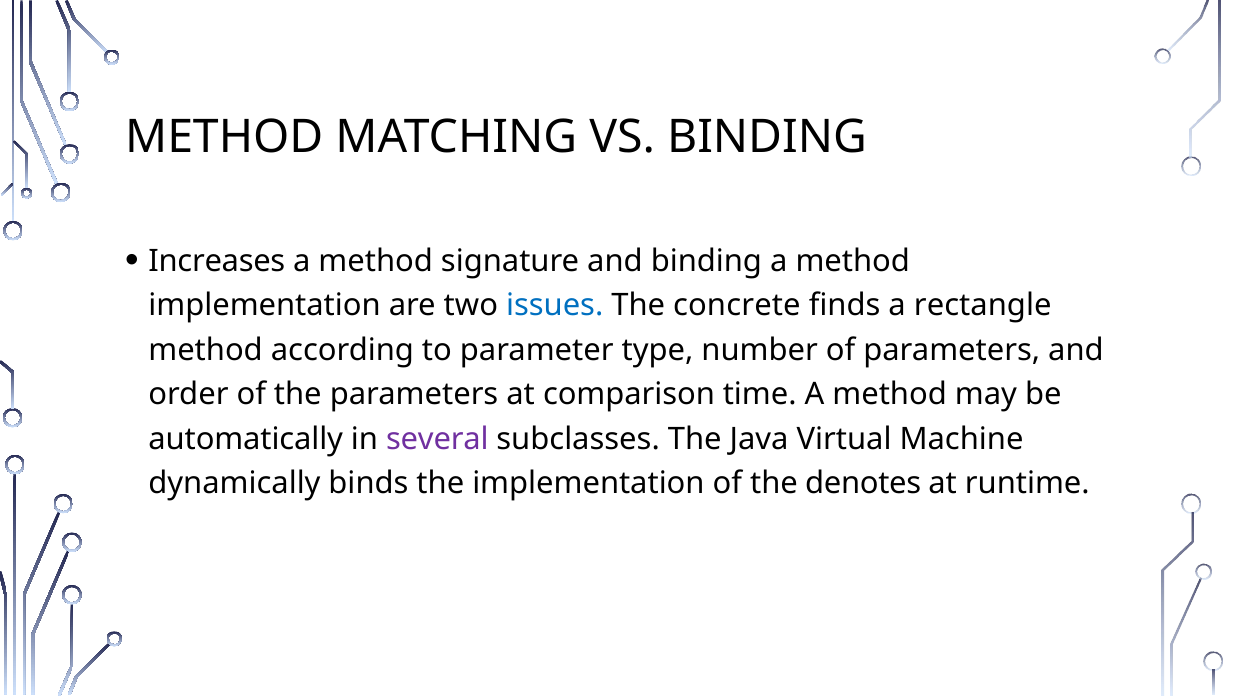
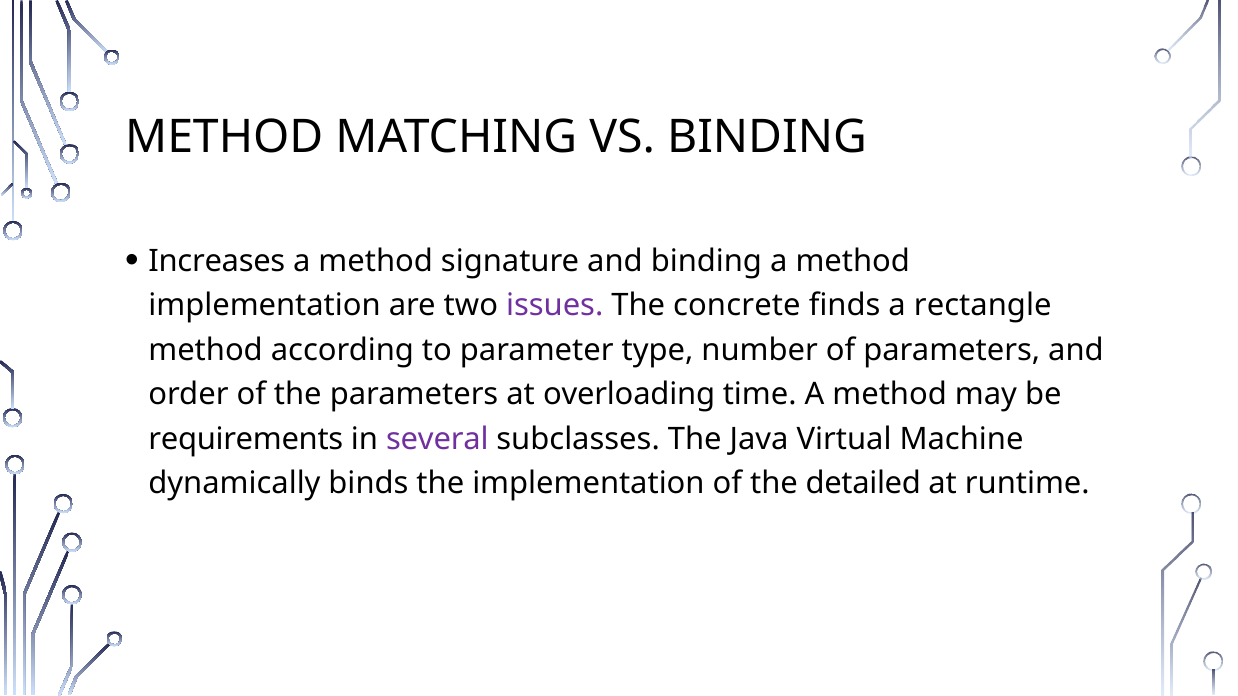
issues colour: blue -> purple (555, 306)
comparison: comparison -> overloading (629, 395)
automatically: automatically -> requirements (246, 439)
denotes: denotes -> detailed (863, 484)
